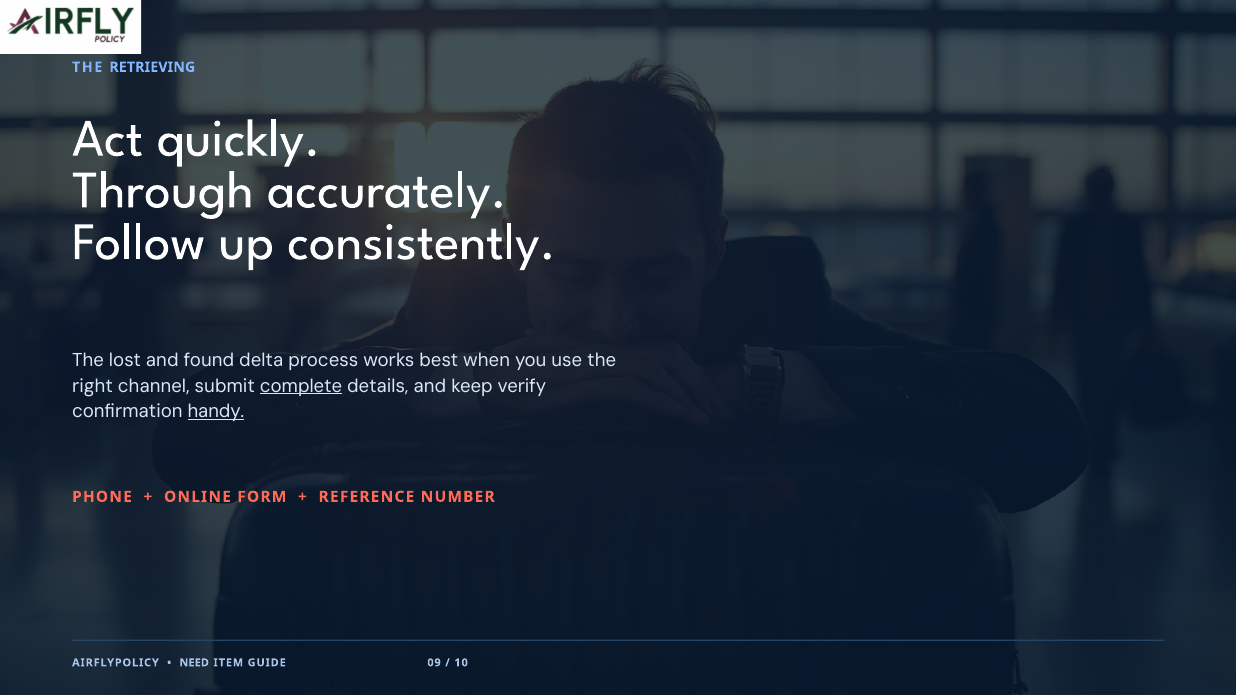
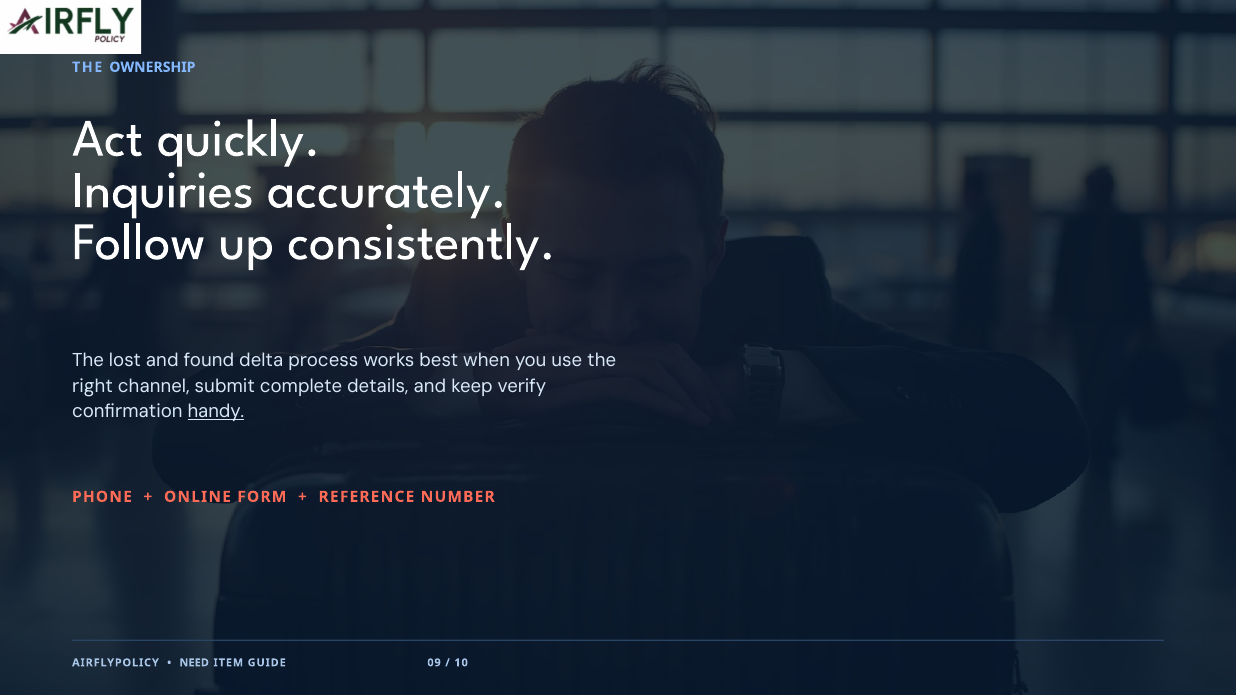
RETRIEVING: RETRIEVING -> OWNERSHIP (152, 67)
Through: Through -> Inquiries (163, 190)
complete underline: present -> none (301, 386)
